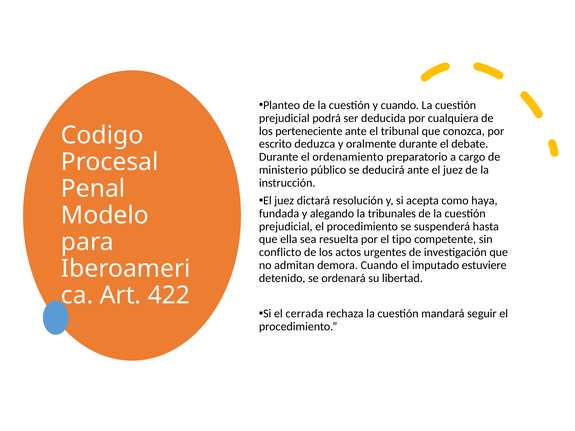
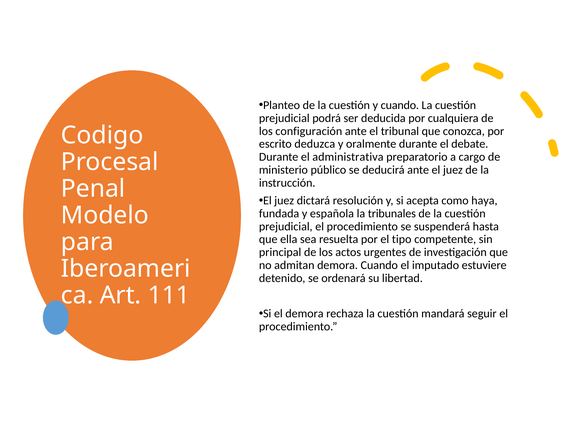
perteneciente: perteneciente -> configuración (309, 131)
ordenamiento: ordenamiento -> administrativa (348, 157)
alegando: alegando -> española (332, 214)
conflicto: conflicto -> principal (280, 252)
422: 422 -> 111 (169, 296)
el cerrada: cerrada -> demora (304, 314)
